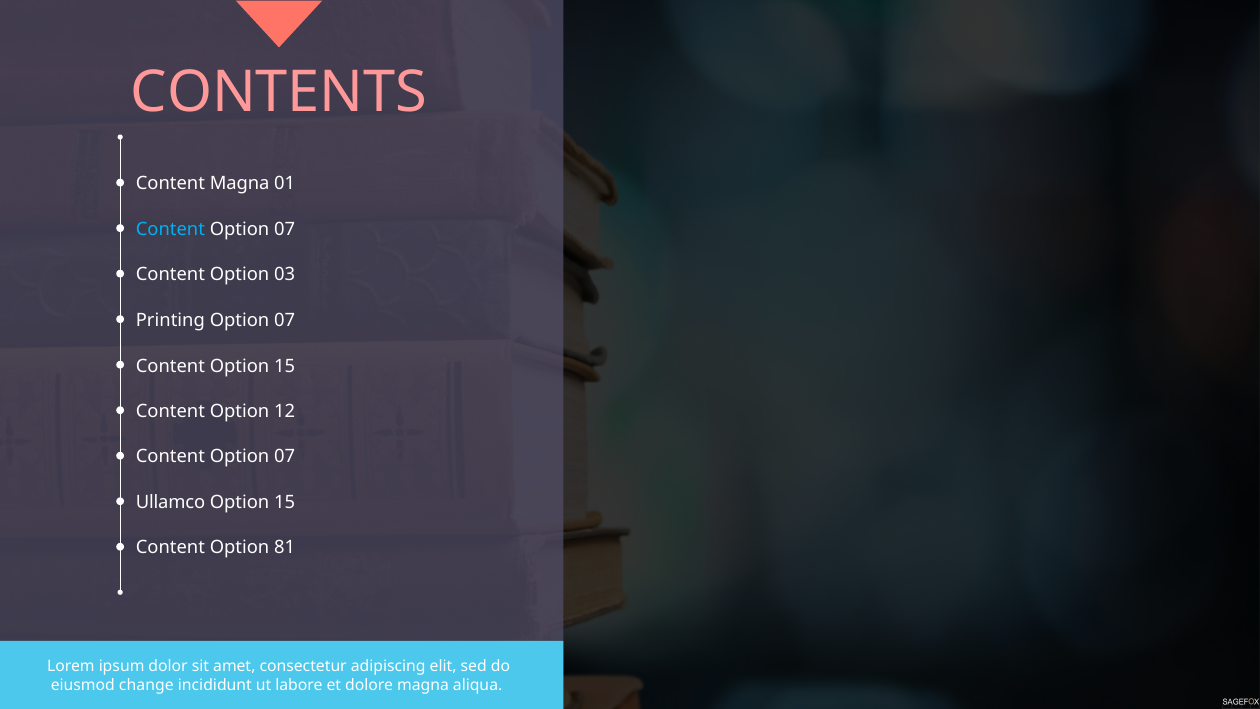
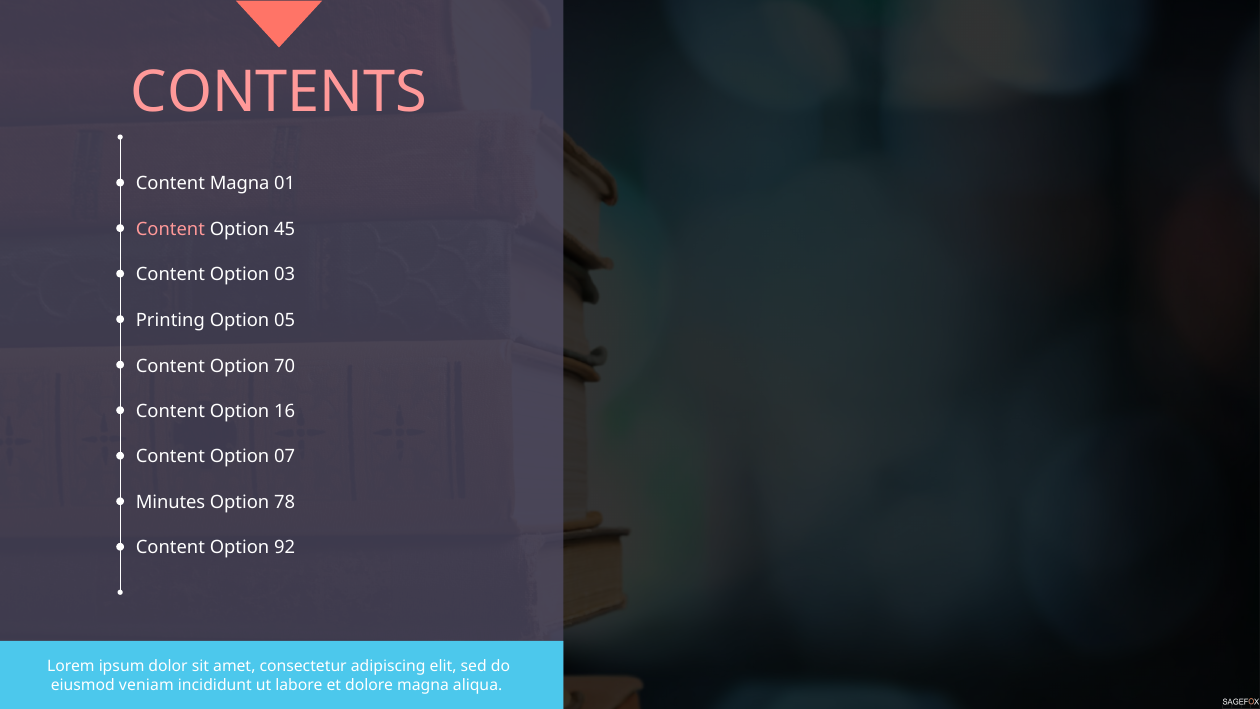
Content colour: light blue -> pink (170, 229)
07: 07 -> 45 (285, 229)
07: 07 -> 05 (285, 320)
Content Option 15: 15 -> 70 (285, 366)
12: 12 -> 16 (285, 411)
Ullamco: Ullamco -> Minutes (170, 502)
15: 15 -> 78 (285, 502)
81: 81 -> 92 (285, 548)
change: change -> veniam (146, 685)
